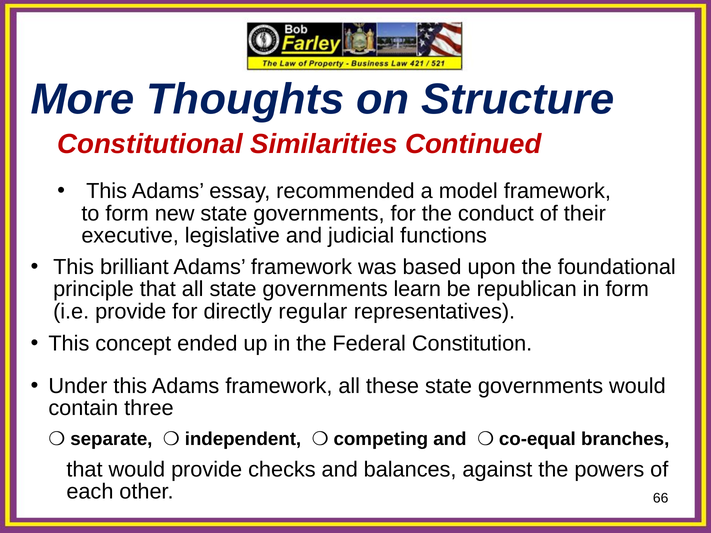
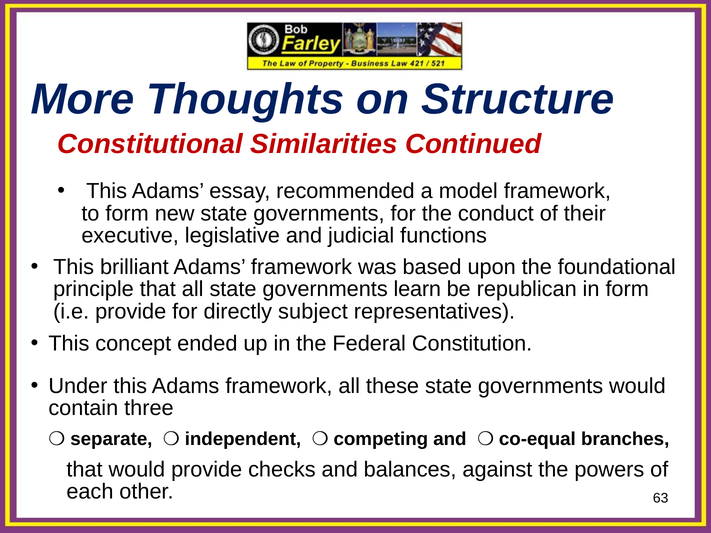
regular: regular -> subject (313, 312)
66: 66 -> 63 (661, 498)
